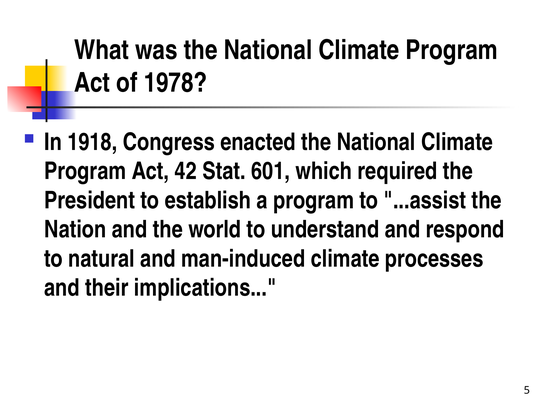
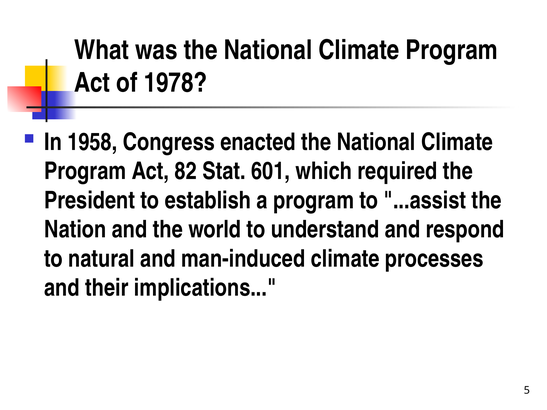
1918: 1918 -> 1958 (92, 142)
42: 42 -> 82 (186, 171)
